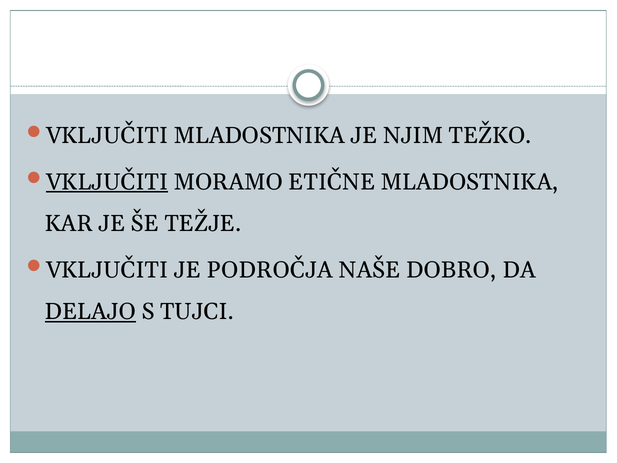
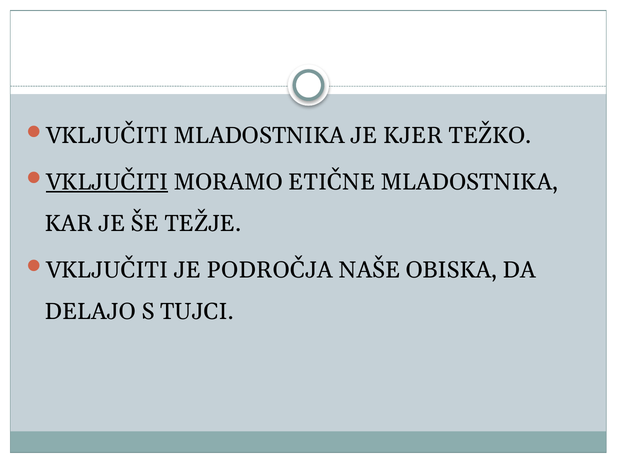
NJIM: NJIM -> KJER (413, 135)
DOBRO: DOBRO -> OBISKA (452, 270)
DELAJO underline: present -> none (90, 312)
